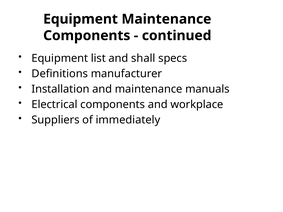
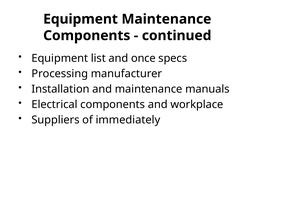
shall: shall -> once (143, 58)
Definitions: Definitions -> Processing (60, 74)
